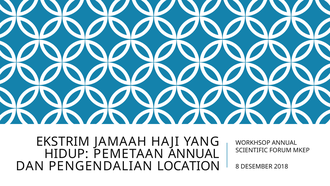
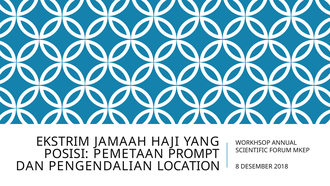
HIDUP: HIDUP -> POSISI (66, 154)
PEMETAAN ANNUAL: ANNUAL -> PROMPT (194, 154)
